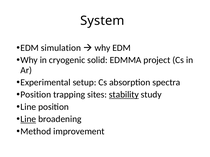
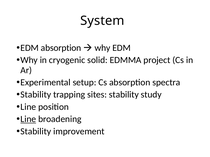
EDM simulation: simulation -> absorption (61, 48)
Position: Position -> Stability (36, 95)
stability underline: present -> none (124, 95)
Method: Method -> Stability (36, 132)
